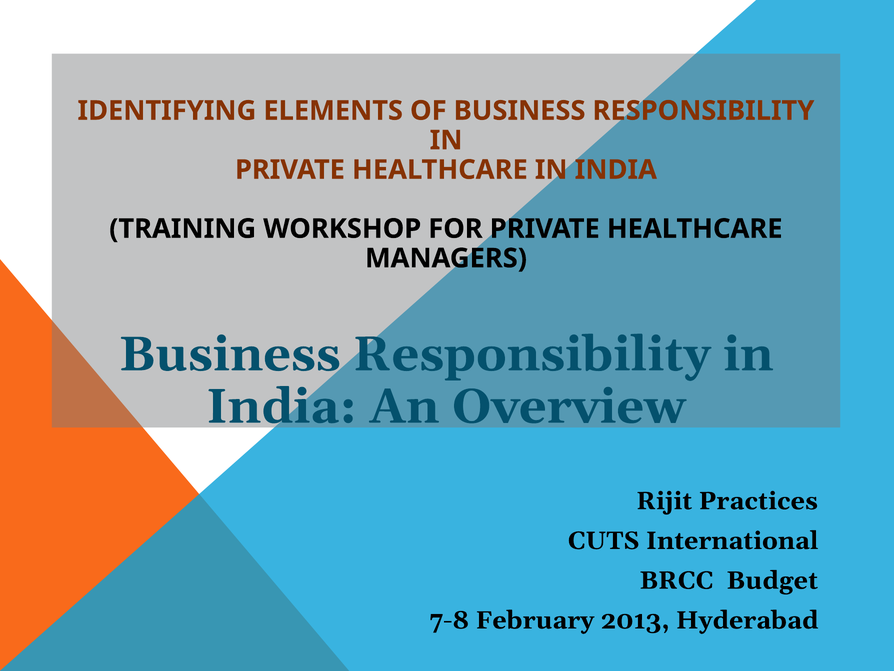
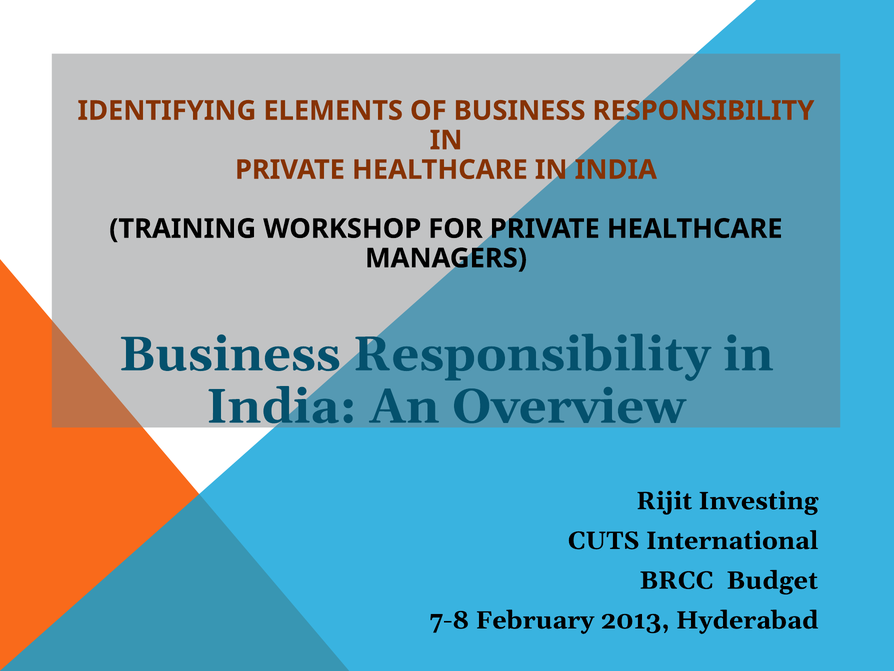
Practices: Practices -> Investing (758, 501)
